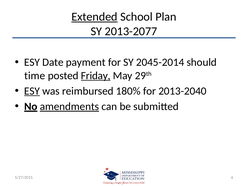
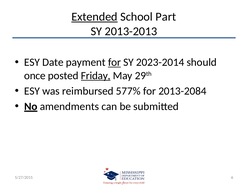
Plan: Plan -> Part (166, 17)
2013-2077: 2013-2077 -> 2013-2013 (131, 31)
for underline: none -> present (114, 62)
2045-2014: 2045-2014 -> 2023-2014 (160, 62)
time: time -> once (35, 76)
ESY underline: present -> none (32, 91)
180%: 180% -> 577% (128, 91)
2013-2040: 2013-2040 -> 2013-2084 (182, 91)
amendments underline: present -> none (69, 106)
